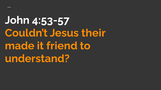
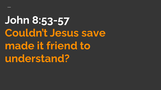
4:53-57: 4:53-57 -> 8:53-57 (51, 20)
their: their -> save (93, 33)
